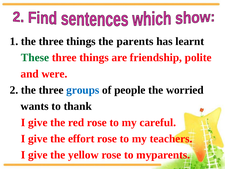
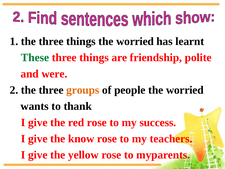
things the parents: parents -> worried (135, 41)
groups colour: blue -> orange (83, 90)
careful: careful -> success (158, 122)
effort: effort -> know (81, 138)
